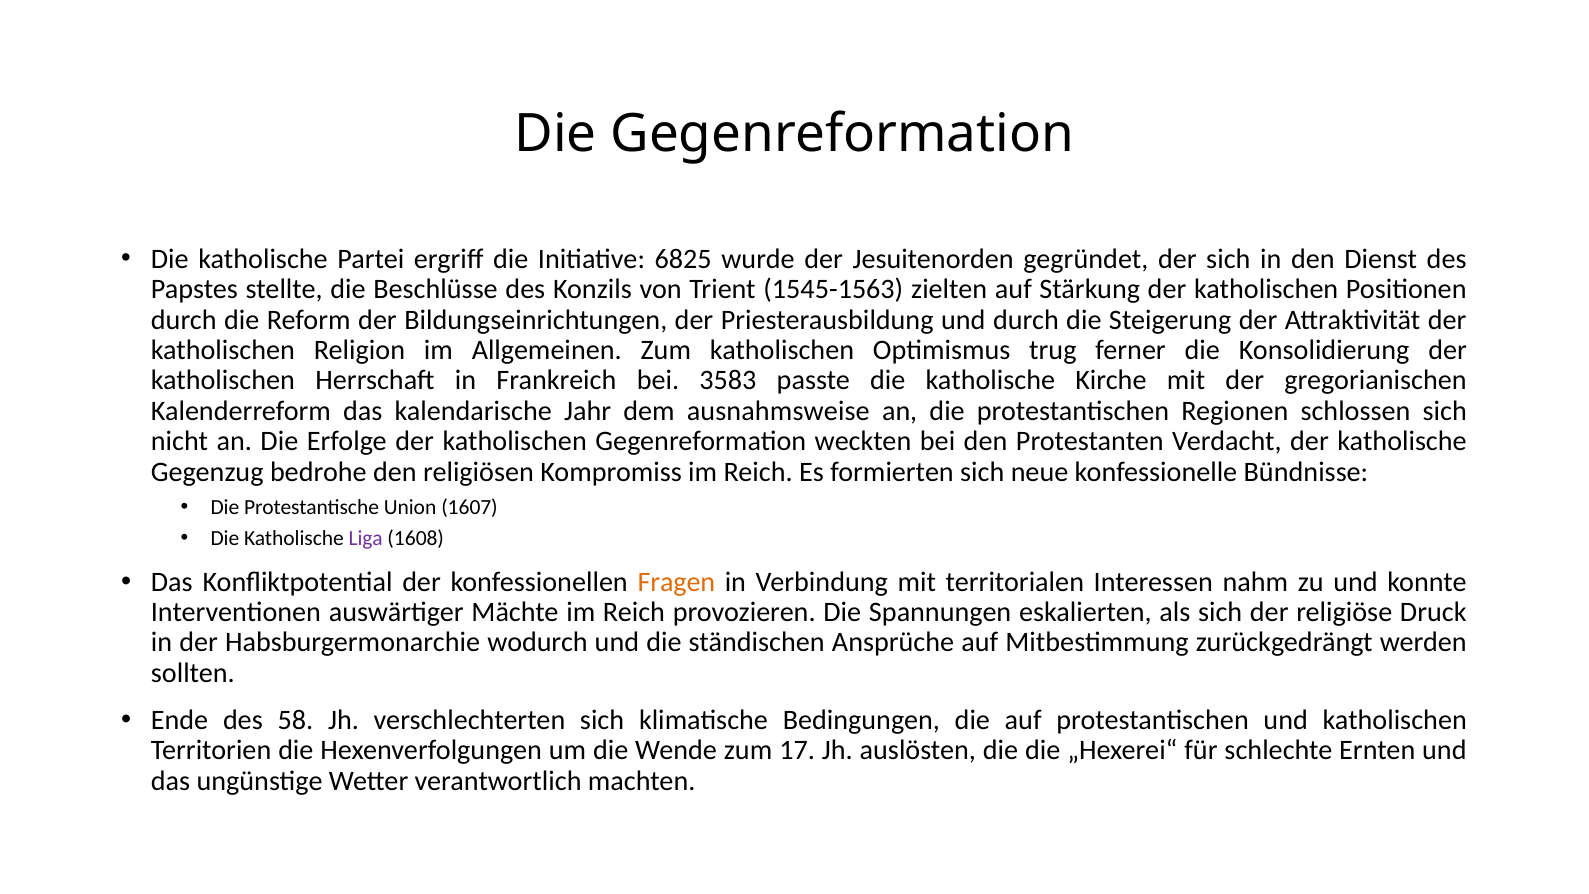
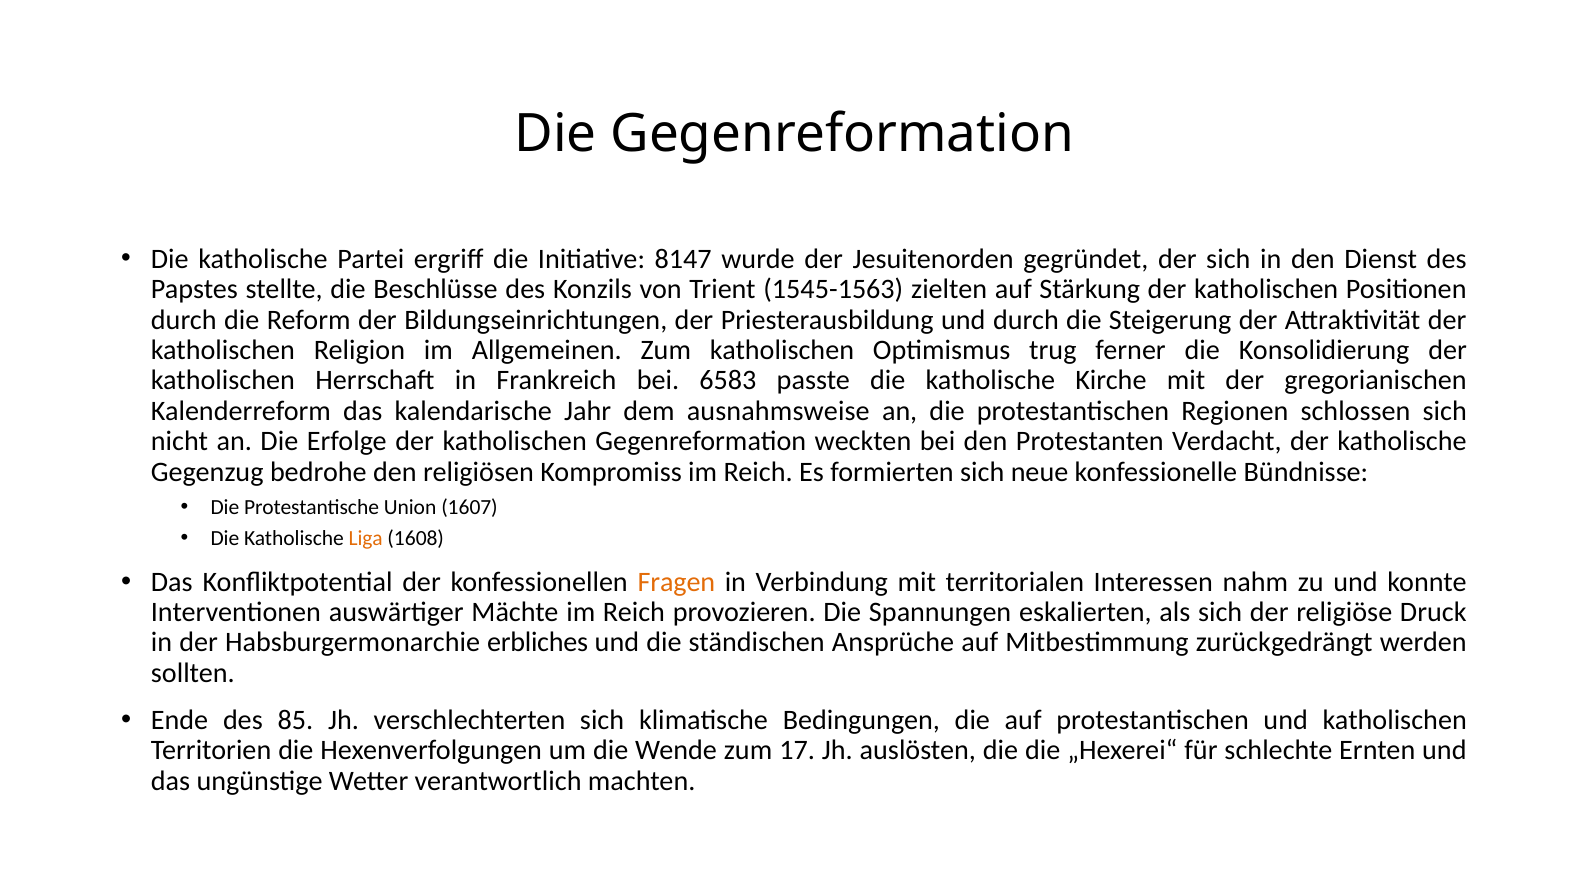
6825: 6825 -> 8147 (683, 259)
3583: 3583 -> 6583 (728, 381)
Liga colour: purple -> orange (366, 538)
wodurch: wodurch -> erbliches (538, 643)
58: 58 -> 85 (295, 720)
